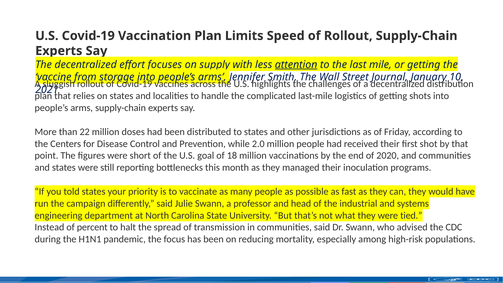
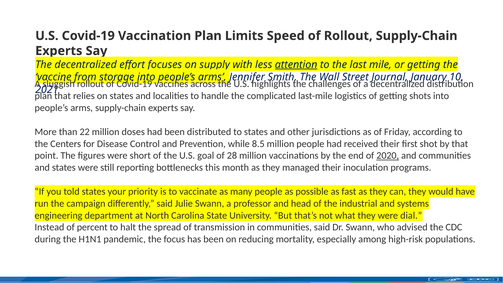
2.0: 2.0 -> 8.5 (258, 144)
18: 18 -> 28 (232, 156)
2020 underline: none -> present (388, 156)
tied: tied -> dial (411, 215)
